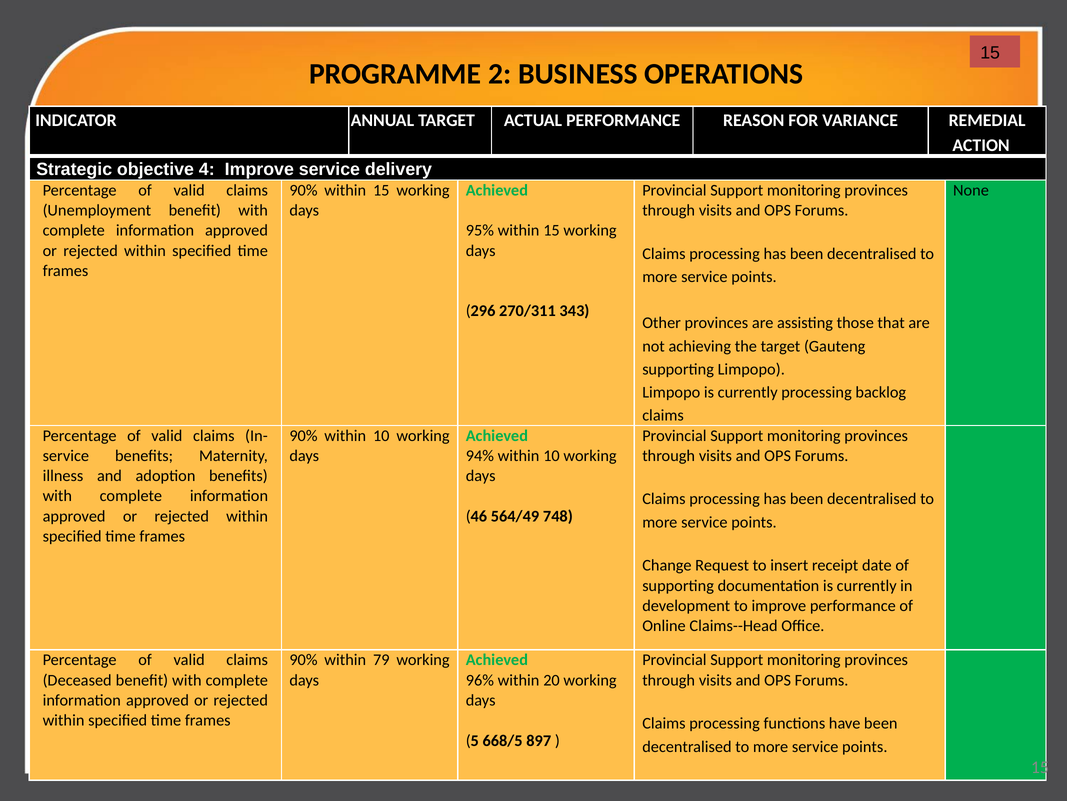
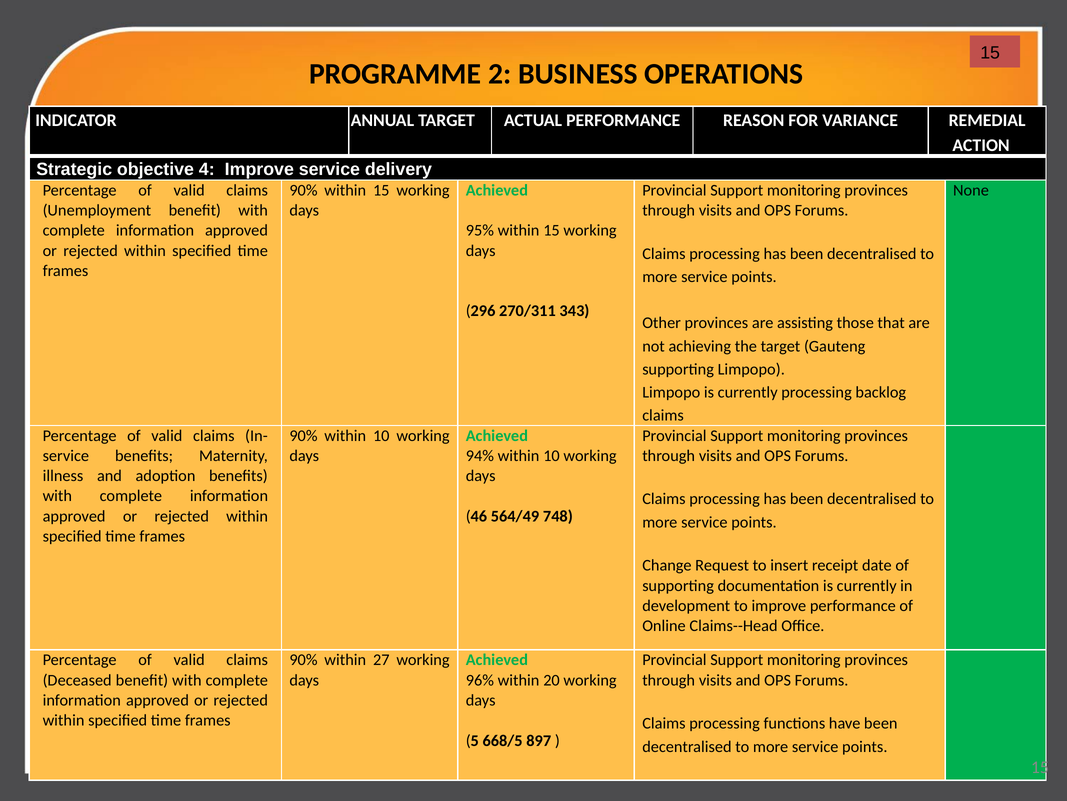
79: 79 -> 27 (381, 659)
